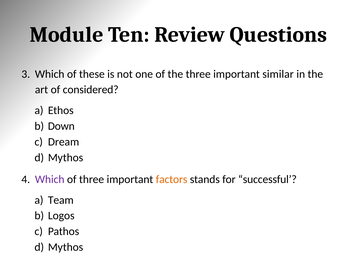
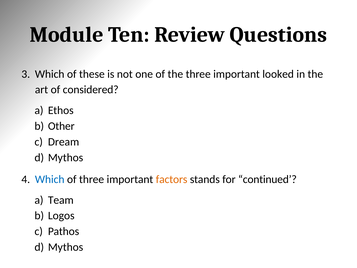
similar: similar -> looked (278, 74)
Down: Down -> Other (61, 126)
Which colour: purple -> blue (50, 179)
successful: successful -> continued (267, 179)
